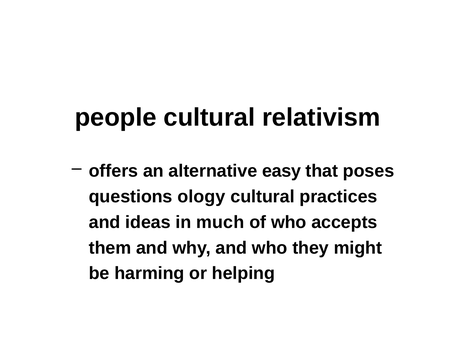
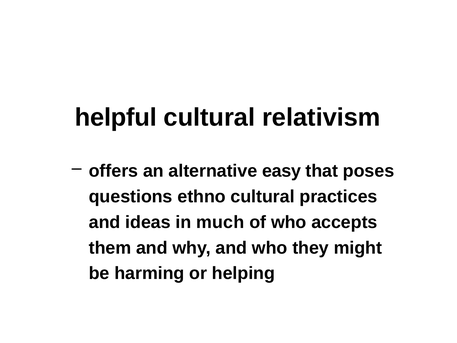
people: people -> helpful (116, 117)
ology: ology -> ethno (202, 196)
